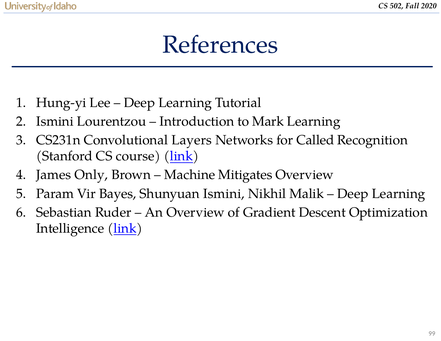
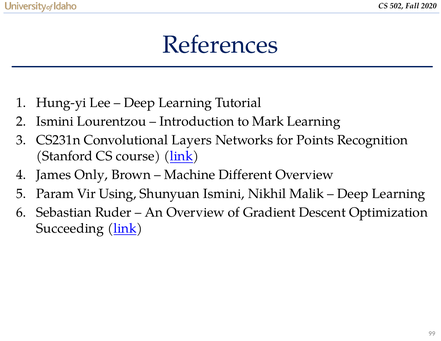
Called: Called -> Points (315, 140)
Mitigates: Mitigates -> Different (245, 175)
Bayes: Bayes -> Using (118, 193)
Intelligence: Intelligence -> Succeeding (70, 228)
